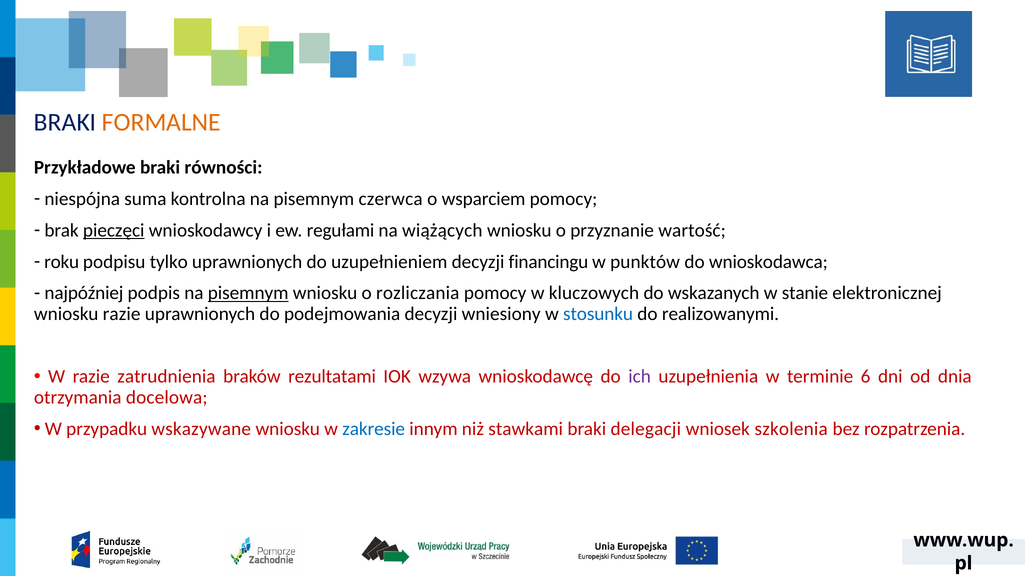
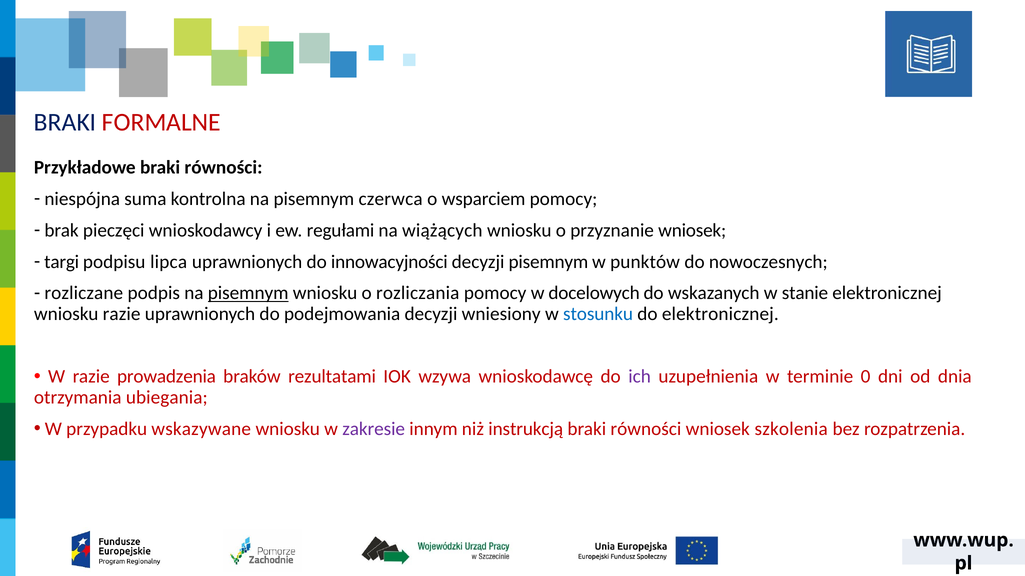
FORMALNE colour: orange -> red (161, 122)
pieczęci underline: present -> none (114, 230)
przyznanie wartość: wartość -> wniosek (692, 230)
roku: roku -> targi (62, 262)
tylko: tylko -> lipca (169, 262)
uzupełnieniem: uzupełnieniem -> innowacyjności (389, 262)
decyzji financingu: financingu -> pisemnym (548, 262)
wnioskodawca: wnioskodawca -> nowoczesnych (768, 262)
najpóźniej: najpóźniej -> rozliczane (84, 293)
kluczowych: kluczowych -> docelowych (594, 293)
do realizowanymi: realizowanymi -> elektronicznej (720, 314)
zatrudnienia: zatrudnienia -> prowadzenia (167, 377)
6: 6 -> 0 (866, 377)
docelowa: docelowa -> ubiegania (167, 398)
zakresie colour: blue -> purple (374, 429)
stawkami: stawkami -> instrukcją (526, 429)
delegacji: delegacji -> równości (646, 429)
